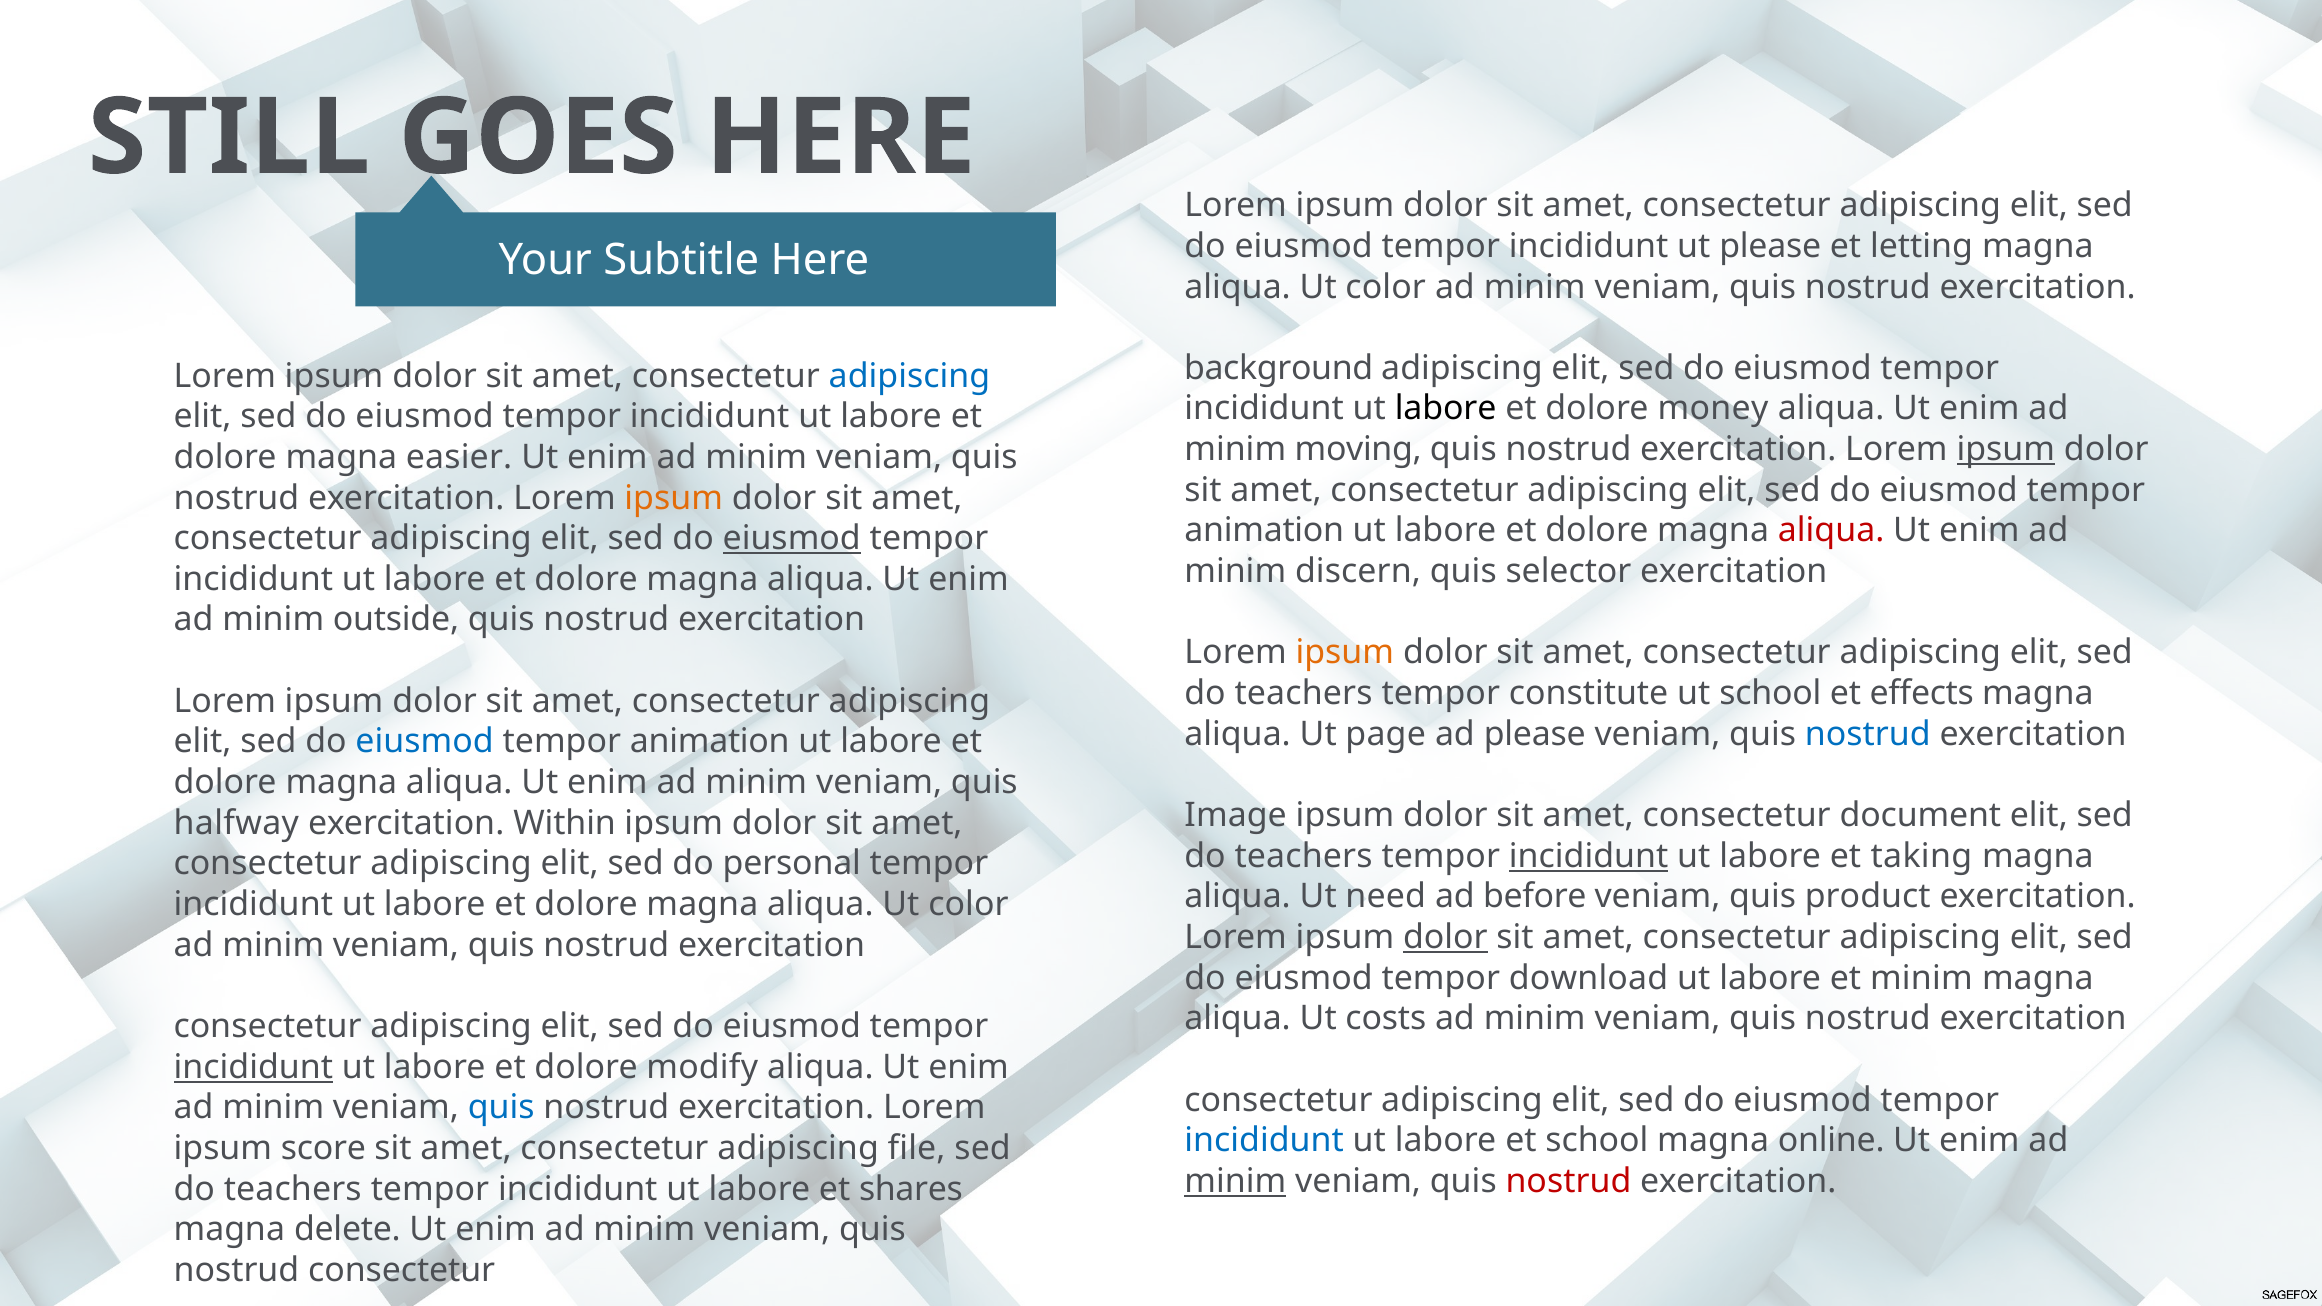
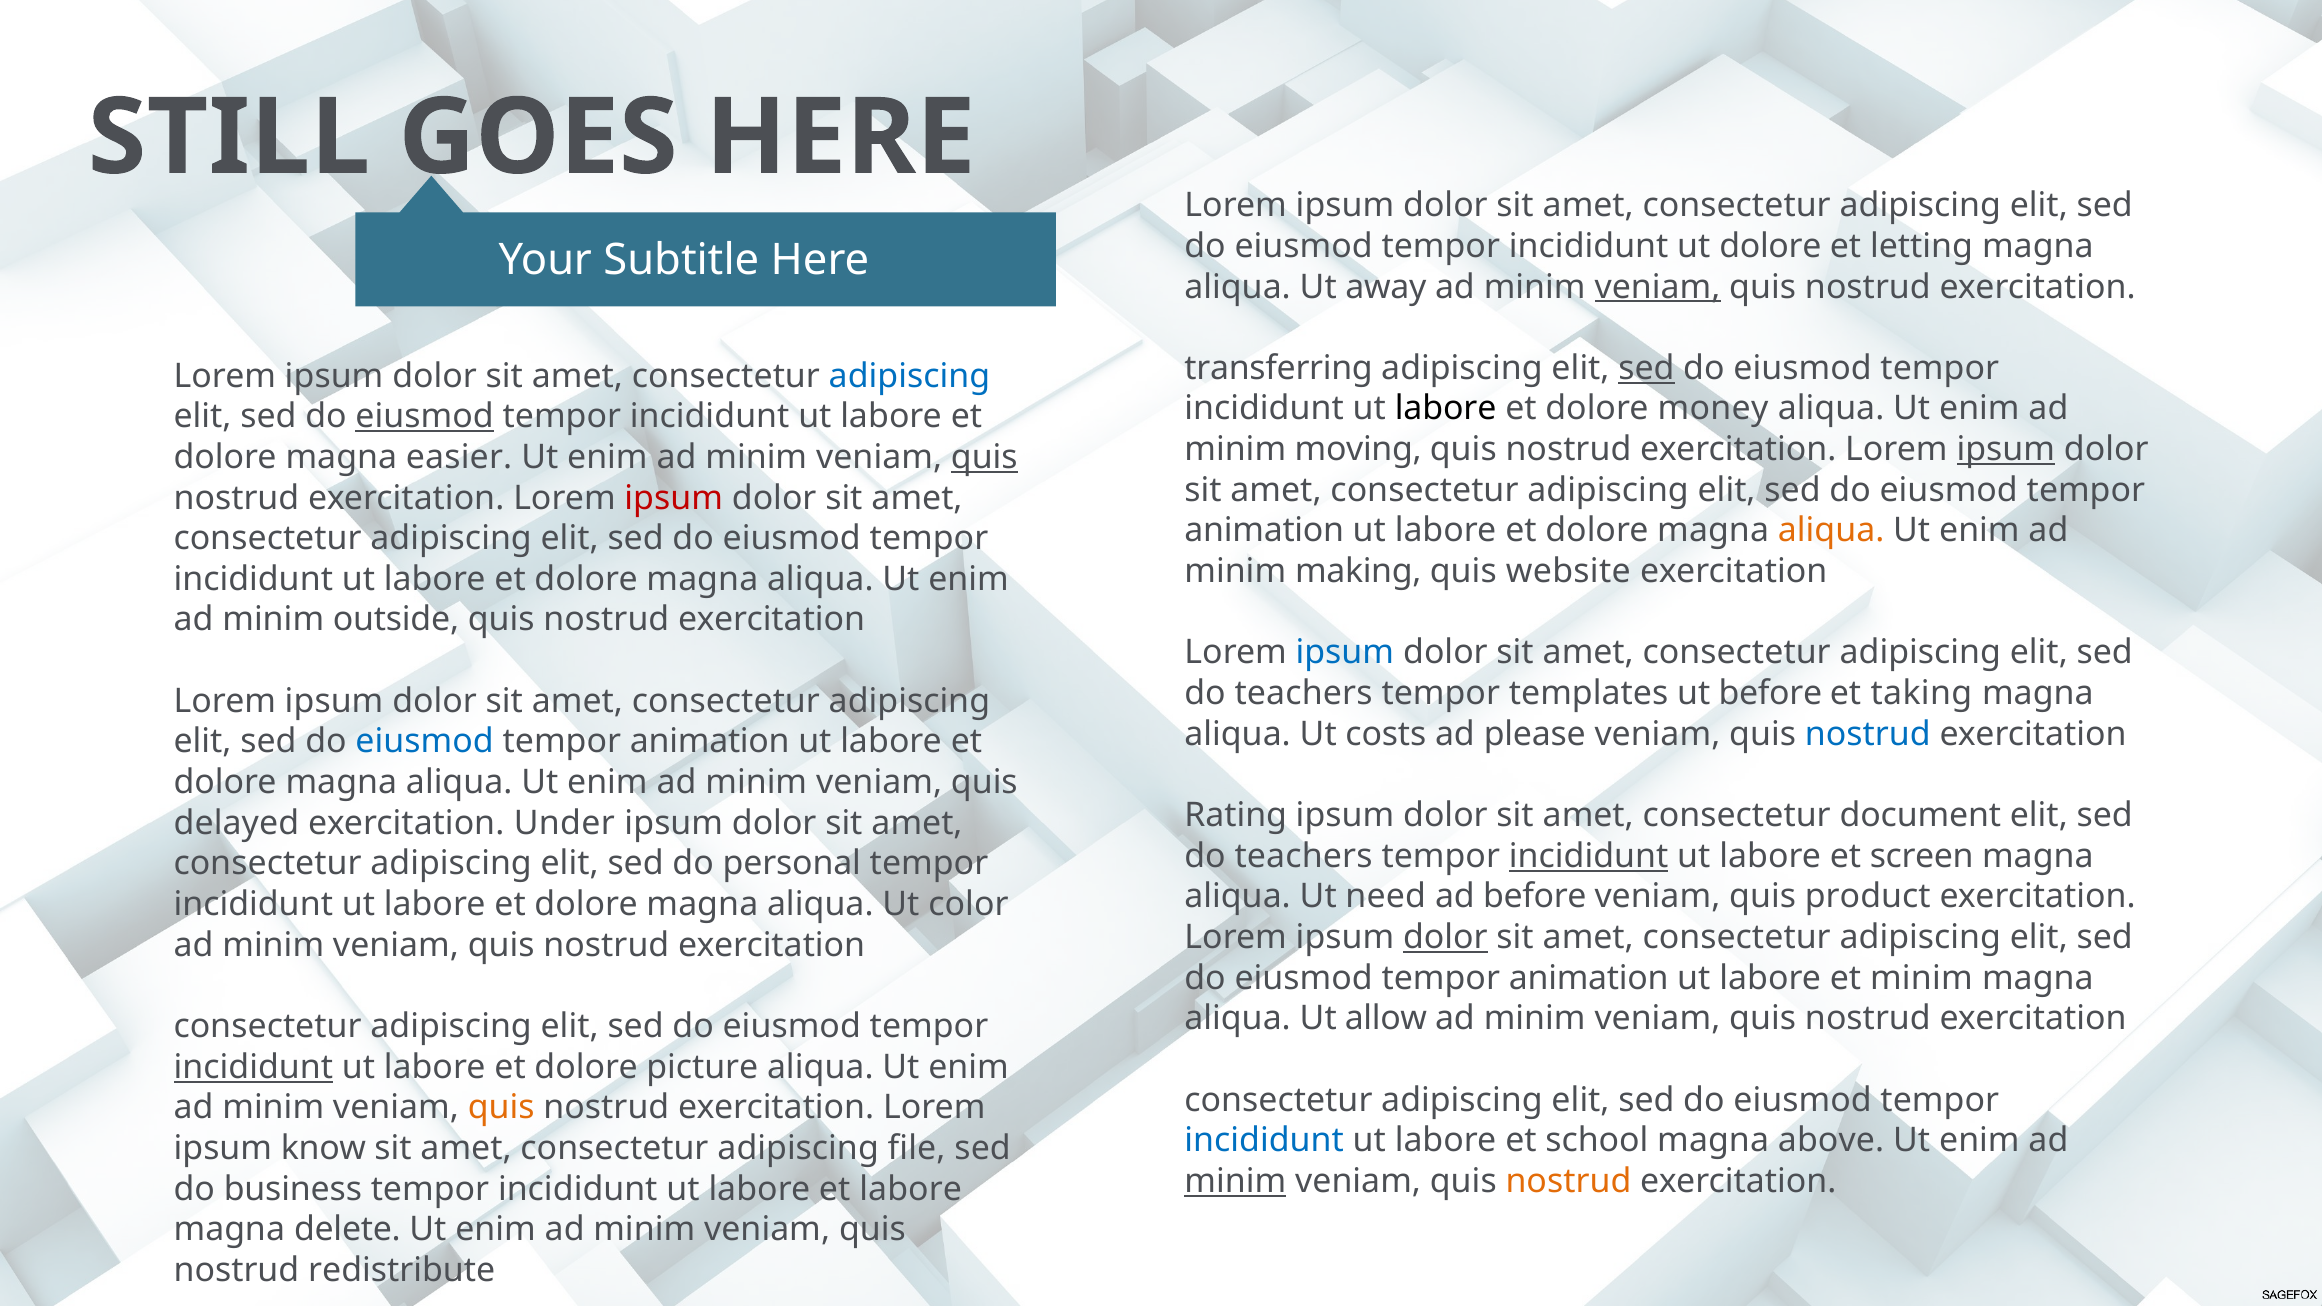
ut please: please -> dolore (1770, 246)
color: color -> away (1386, 287)
veniam underline: none -> present (1658, 287)
background: background -> transferring (1279, 368)
sed underline: none -> present (1646, 368)
eiusmod underline: none -> present (425, 417)
quis underline: none -> present (984, 457)
ipsum colour: orange -> red (674, 498)
aliqua colour: red -> orange (1831, 531)
eiusmod underline: present -> none (792, 539)
discern: discern -> making (1358, 571)
selector: selector -> website (1568, 571)
ipsum colour: orange -> blue (1345, 653)
constitute: constitute -> templates (1589, 693)
ut school: school -> before (1770, 693)
effects: effects -> taking (1921, 693)
page: page -> costs (1386, 734)
Image: Image -> Rating (1236, 815)
halfway: halfway -> delayed (236, 823)
Within: Within -> Under (564, 823)
taking: taking -> screen (1922, 856)
download: download -> animation (1589, 978)
costs: costs -> allow (1386, 1019)
modify: modify -> picture (702, 1067)
quis colour: blue -> orange (501, 1108)
online: online -> above (1831, 1141)
score: score -> know (323, 1148)
nostrud colour: red -> orange (1568, 1181)
teachers: teachers -> business (293, 1189)
et shares: shares -> labore (911, 1189)
nostrud consectetur: consectetur -> redistribute (402, 1270)
